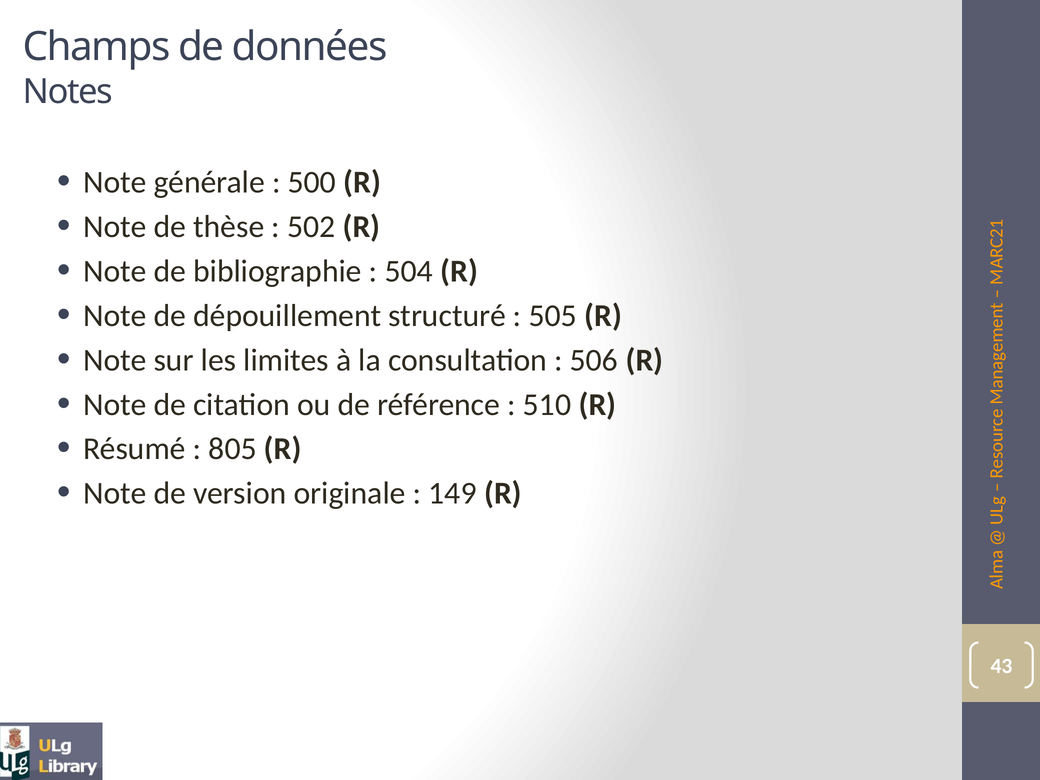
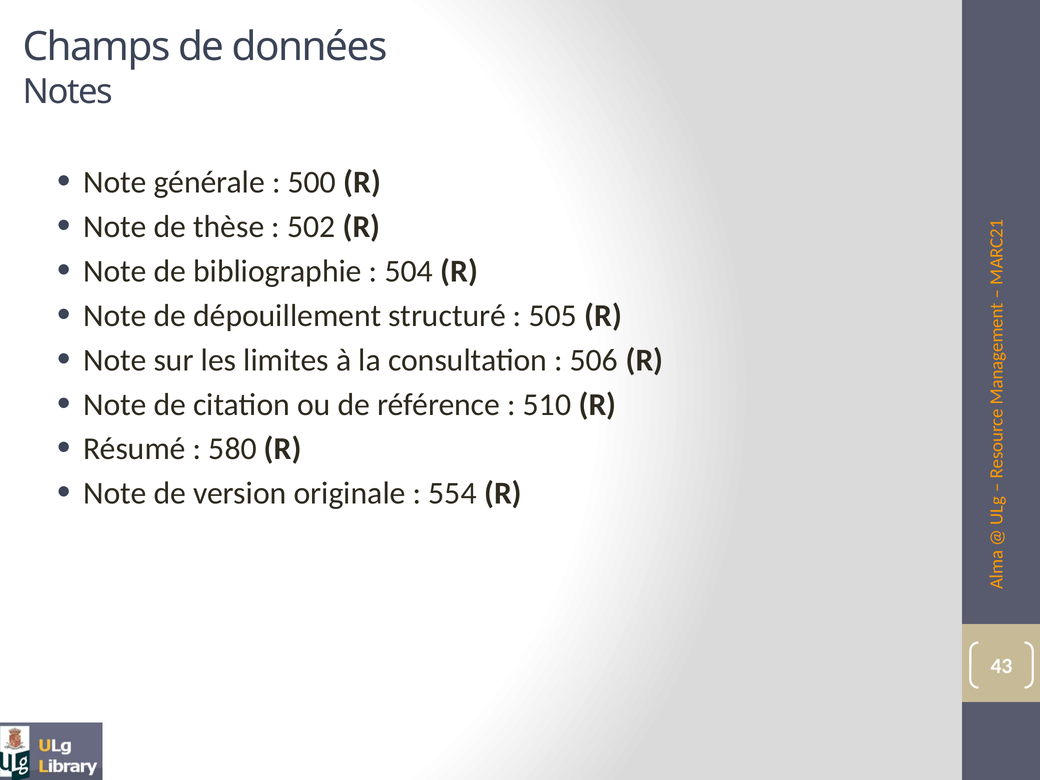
805: 805 -> 580 (233, 449)
149: 149 -> 554 (453, 493)
